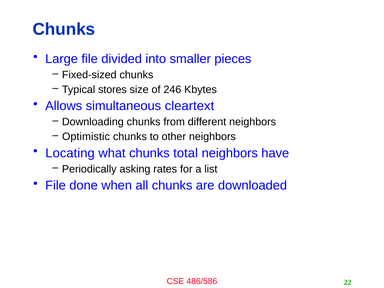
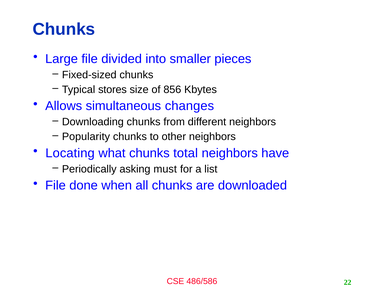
246: 246 -> 856 (172, 90)
cleartext: cleartext -> changes (189, 106)
Optimistic: Optimistic -> Popularity (86, 137)
rates: rates -> must (165, 169)
